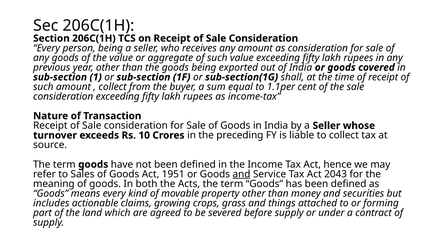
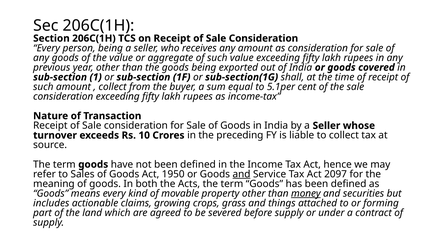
1.1per: 1.1per -> 5.1per (281, 87)
1951: 1951 -> 1950 (173, 174)
2043: 2043 -> 2097 (336, 174)
money underline: none -> present (306, 193)
